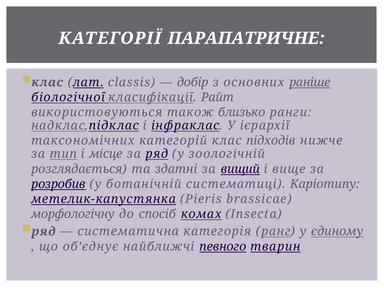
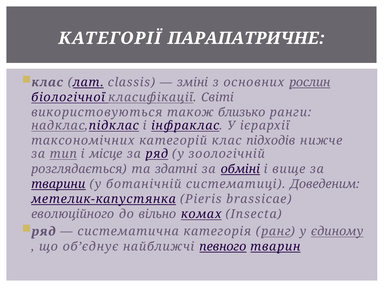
добір: добір -> зміні (193, 82)
раніше: раніше -> рослин (310, 82)
Райт: Райт -> Світі (217, 97)
вищий: вищий -> обміні (240, 169)
розробив: розробив -> тварини (58, 184)
Каріотипу: Каріотипу -> Доведеним (325, 184)
морфологічну: морфологічну -> еволюційного (73, 214)
спосіб: спосіб -> вільно (157, 214)
